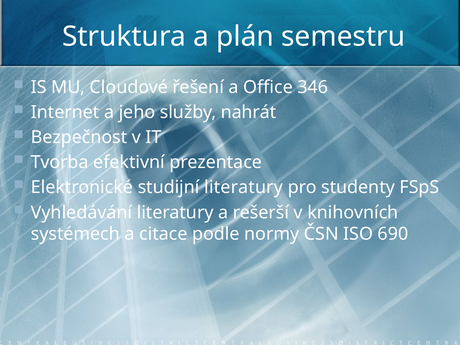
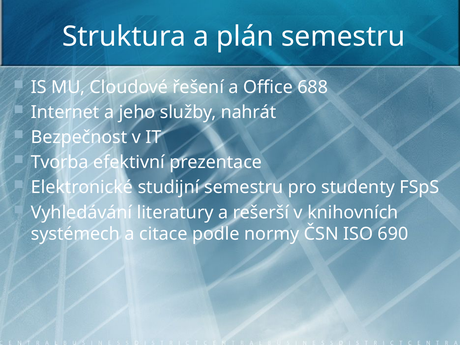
346: 346 -> 688 (313, 87)
studijní literatury: literatury -> semestru (244, 187)
